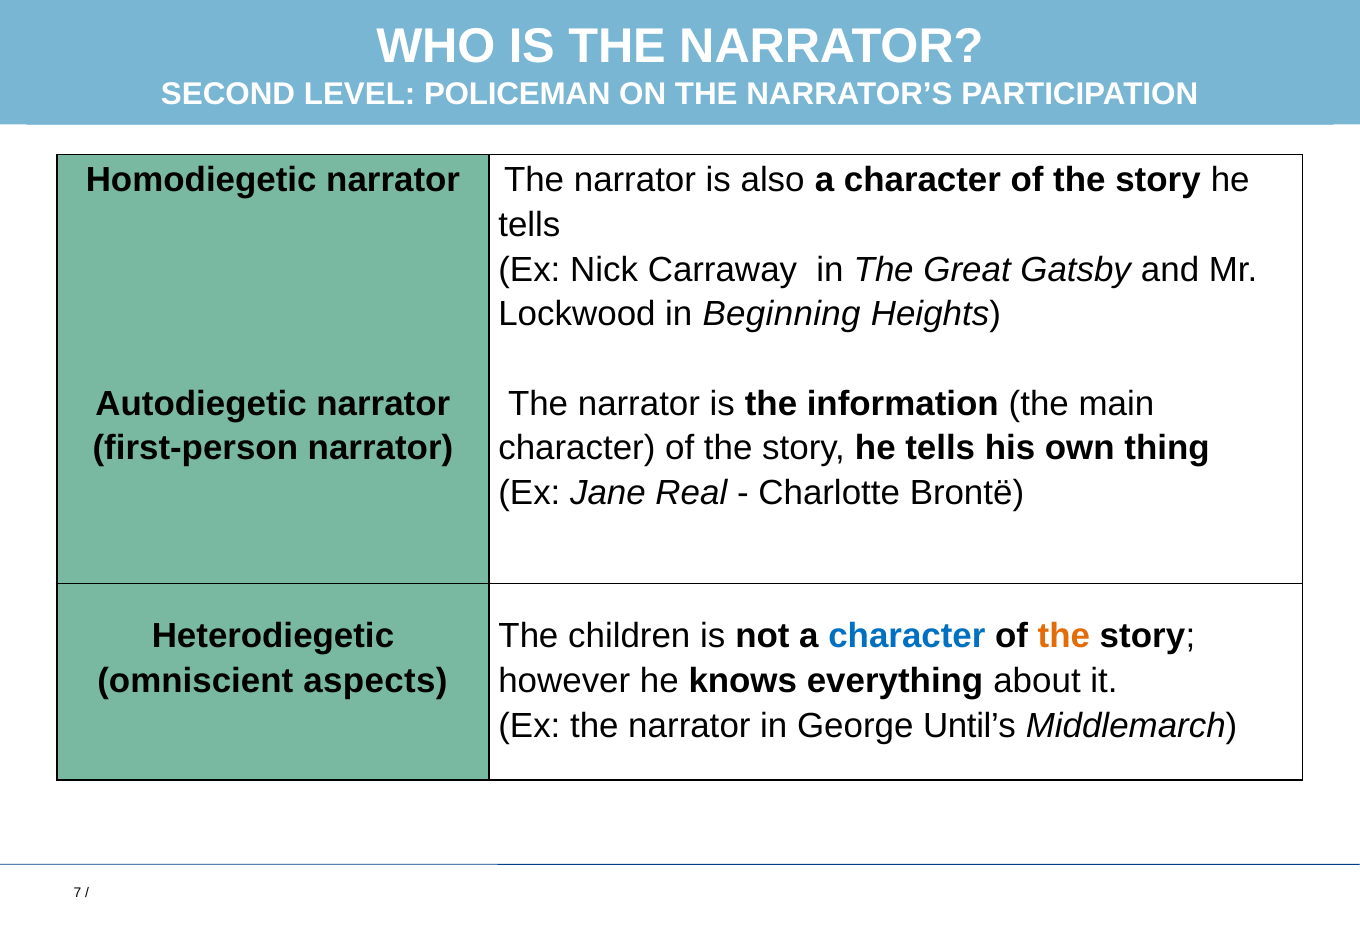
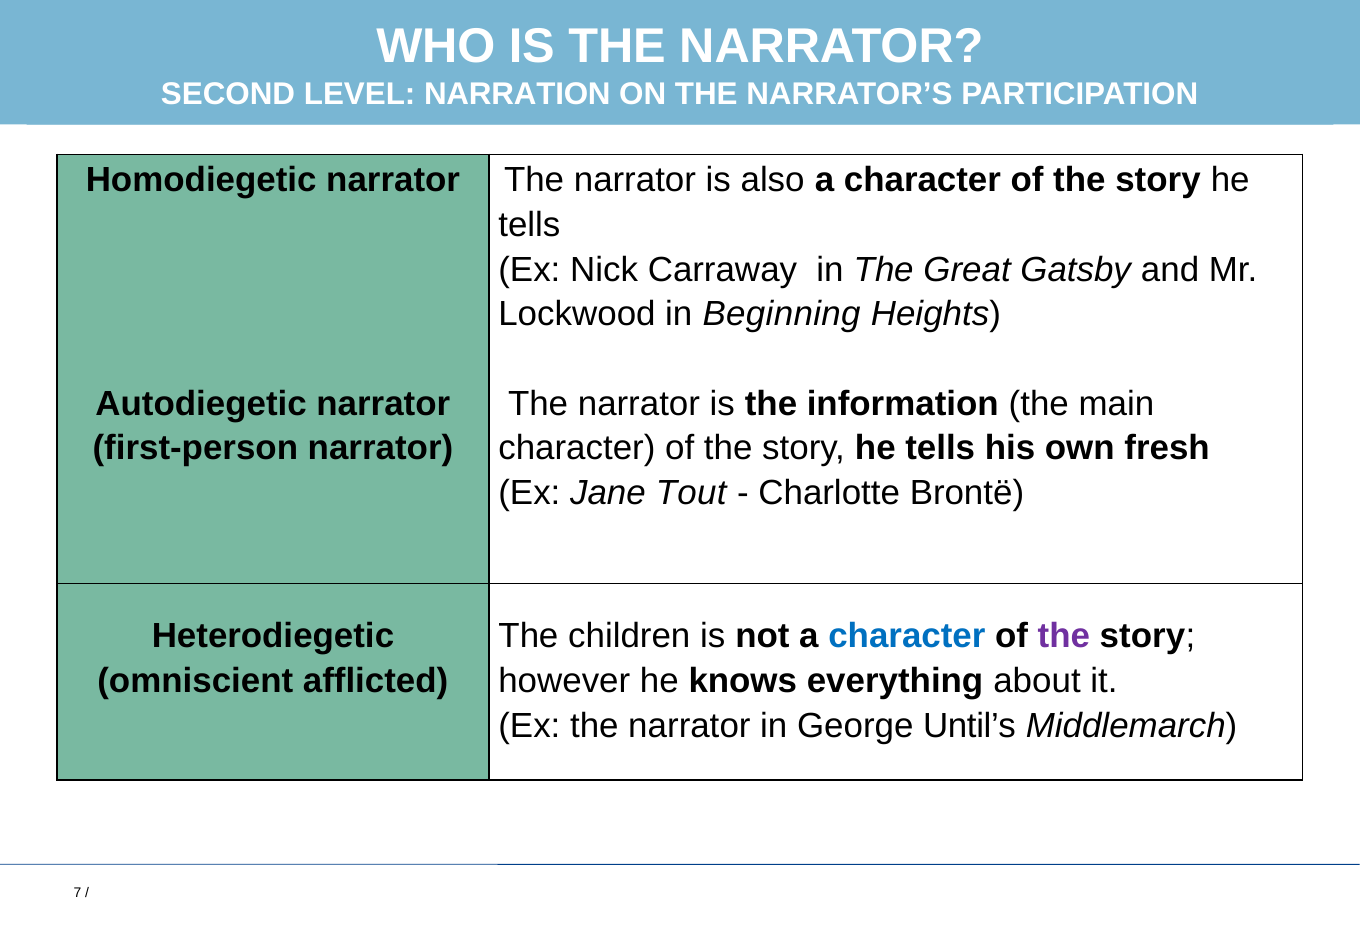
POLICEMAN: POLICEMAN -> NARRATION (517, 94)
thing: thing -> fresh (1167, 449)
Real: Real -> Tout (691, 493)
the colour: orange -> purple (1064, 637)
aspects: aspects -> afflicted (376, 682)
